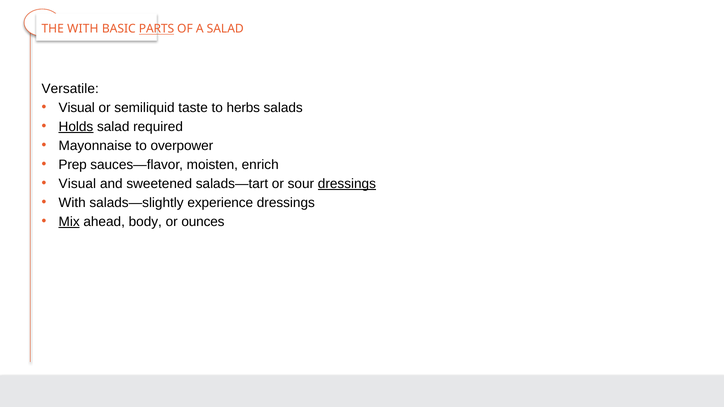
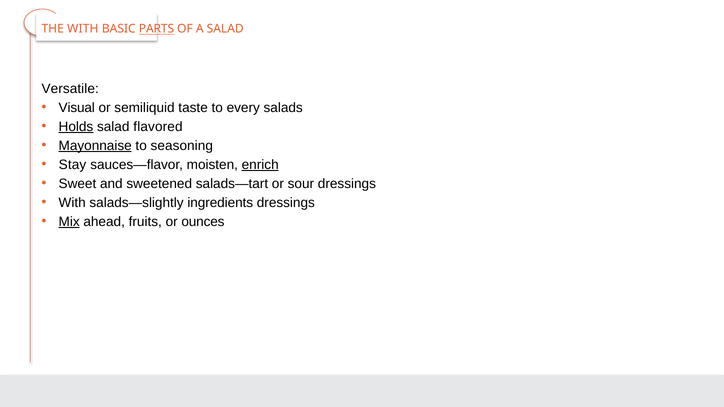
herbs: herbs -> every (243, 108)
required: required -> flavored (158, 127)
Mayonnaise underline: none -> present (95, 146)
overpower: overpower -> seasoning (182, 146)
Prep: Prep -> Stay (72, 165)
enrich underline: none -> present (260, 165)
Visual: Visual -> Sweet (77, 184)
dressings underline: present -> none (347, 184)
experience: experience -> ingredients (220, 203)
body: body -> fruits (145, 222)
